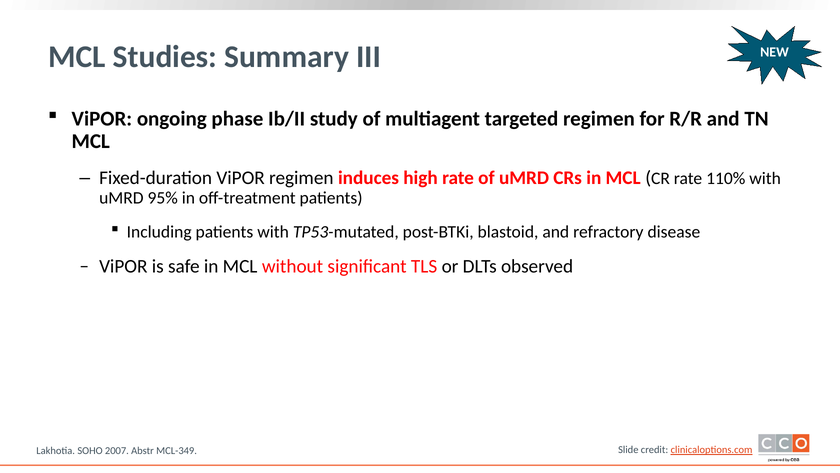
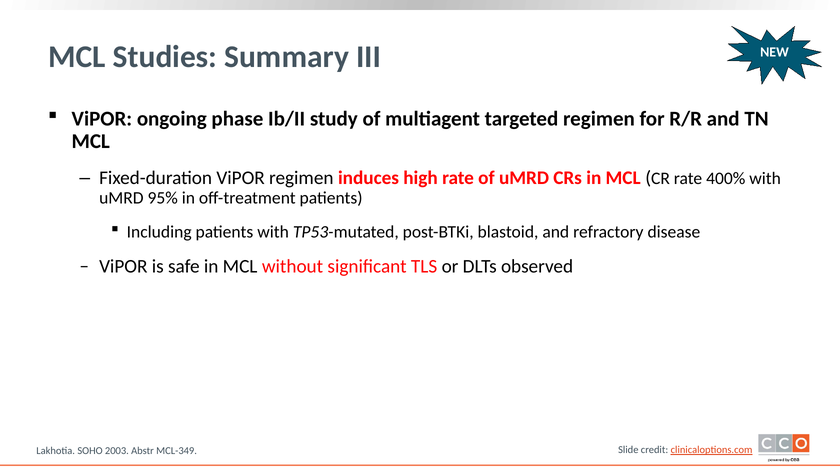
110%: 110% -> 400% (726, 178)
2007: 2007 -> 2003 (117, 450)
